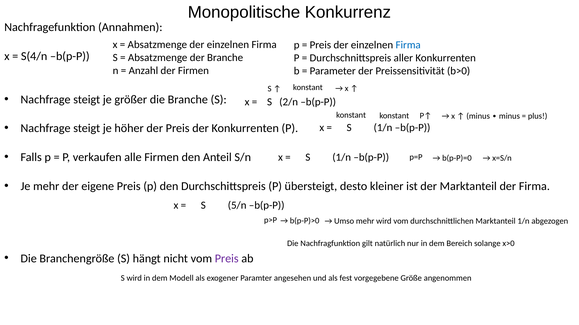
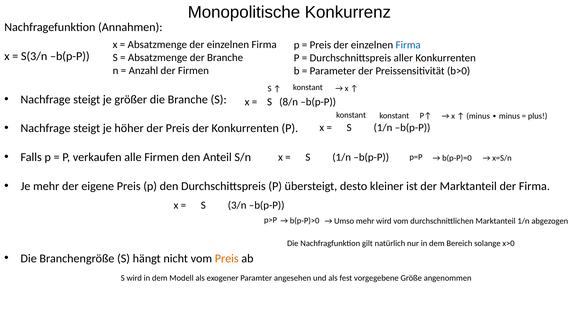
S(4/n: S(4/n -> S(3/n (34, 56)
2/n: 2/n -> 8/n (289, 102)
5/n: 5/n -> 3/n (237, 206)
Preis colour: purple -> orange (227, 259)
